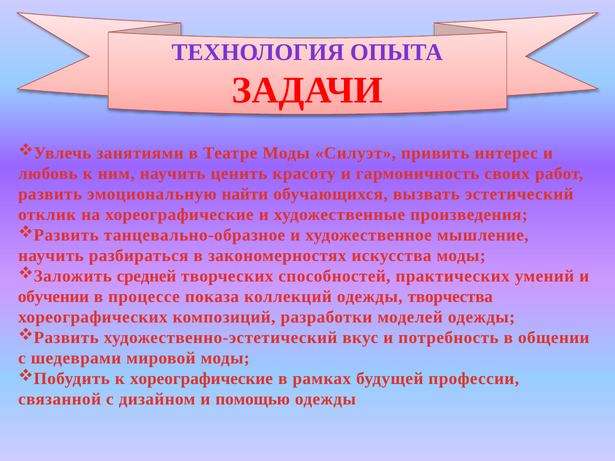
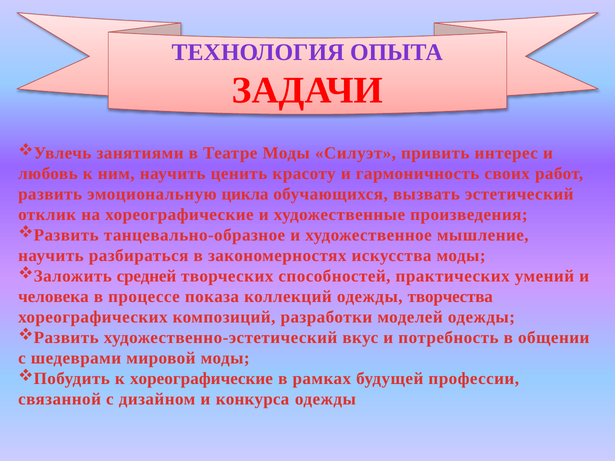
найти: найти -> цикла (245, 194)
обучении: обучении -> человека (53, 297)
помощью: помощью -> конкурса (253, 399)
